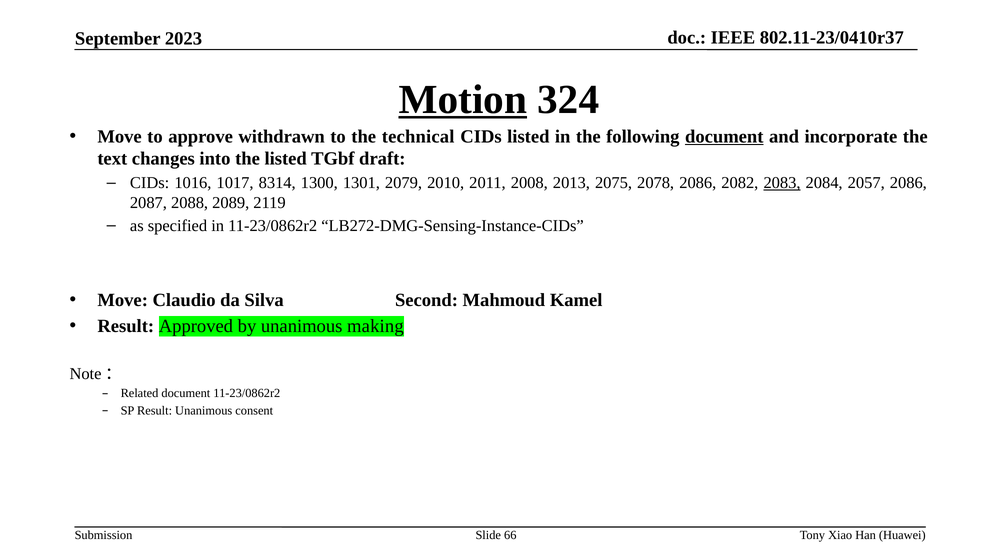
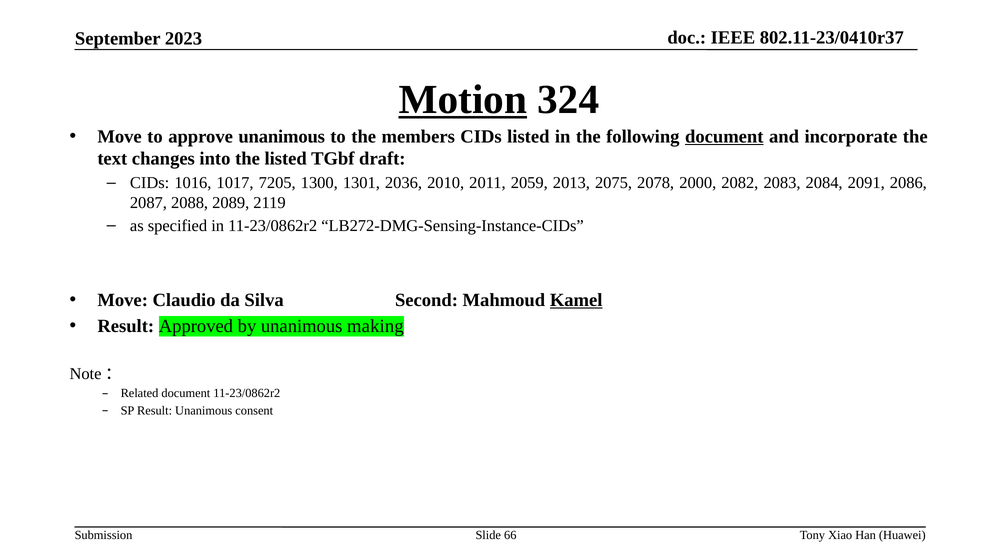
approve withdrawn: withdrawn -> unanimous (282, 136)
technical: technical -> members (418, 136)
8314: 8314 -> 7205 (277, 183)
2079: 2079 -> 2036 (404, 183)
2008: 2008 -> 2059 (529, 183)
2078 2086: 2086 -> 2000 (698, 183)
2083 underline: present -> none (782, 183)
2057: 2057 -> 2091 (866, 183)
Kamel underline: none -> present (576, 300)
